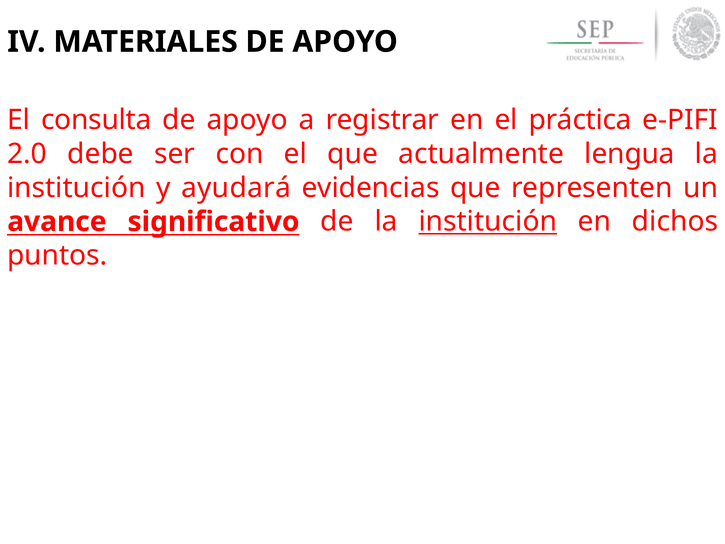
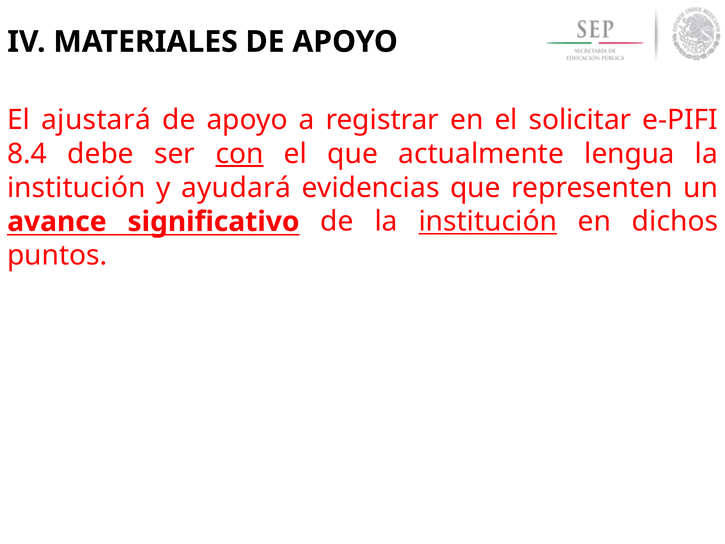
consulta: consulta -> ajustará (96, 120)
práctica: práctica -> solicitar (580, 120)
2.0: 2.0 -> 8.4 (27, 154)
con underline: none -> present (240, 154)
